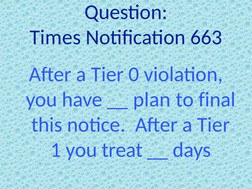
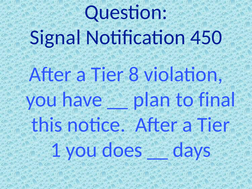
Times: Times -> Signal (55, 37)
663: 663 -> 450 (206, 37)
0: 0 -> 8 (134, 74)
treat: treat -> does (122, 150)
